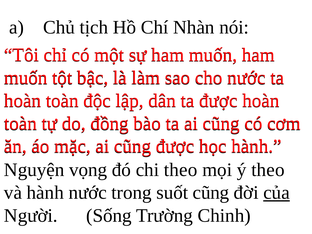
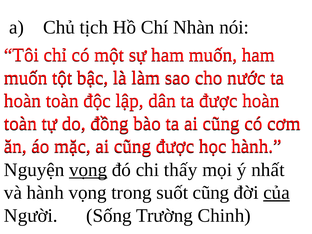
vọng underline: none -> present (88, 170)
chi theo: theo -> thấy (181, 170)
ý theo: theo -> nhất (268, 170)
hành nước: nước -> vọng (88, 193)
